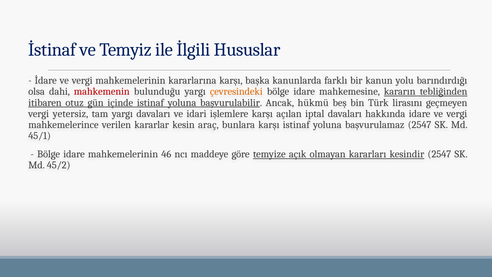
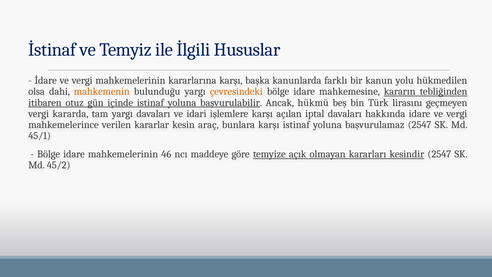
barındırdığı: barındırdığı -> hükmedilen (442, 80)
mahkemenin colour: red -> orange (102, 91)
yetersiz: yetersiz -> kararda (70, 114)
